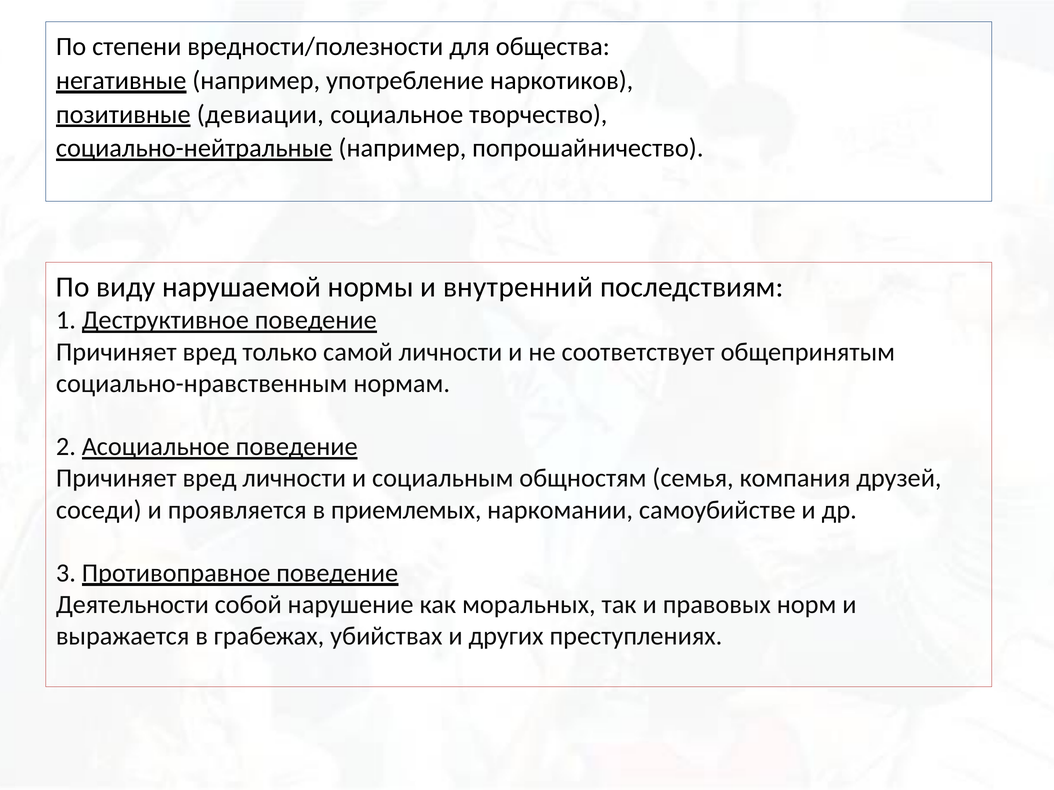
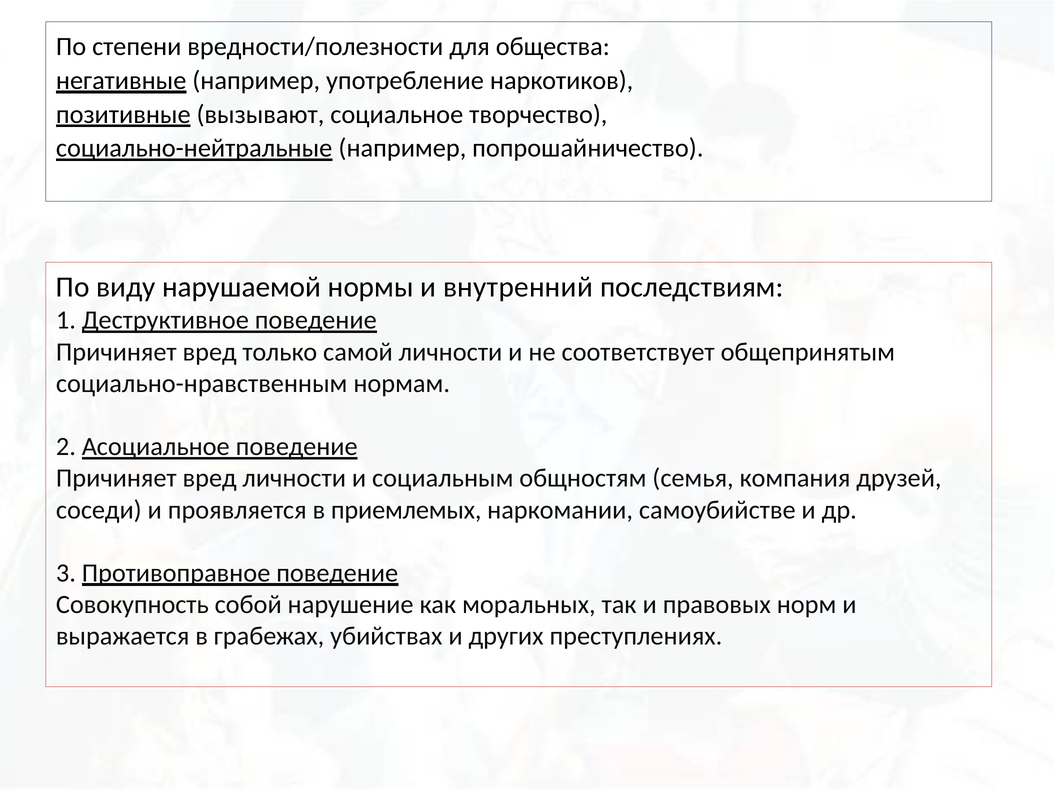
девиации: девиации -> вызывают (260, 114)
Деятельности: Деятельности -> Совокупность (132, 605)
